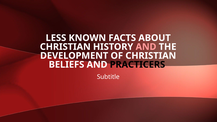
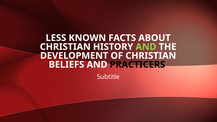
AND colour: pink -> light green (146, 47)
